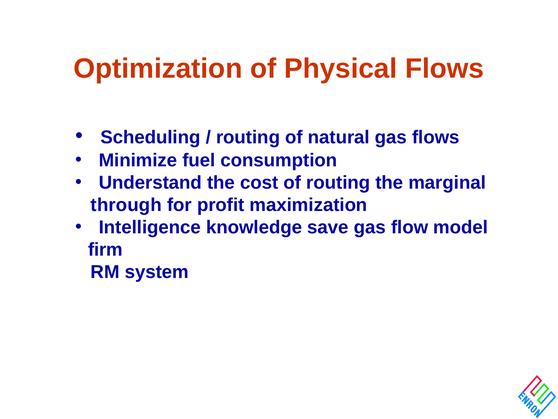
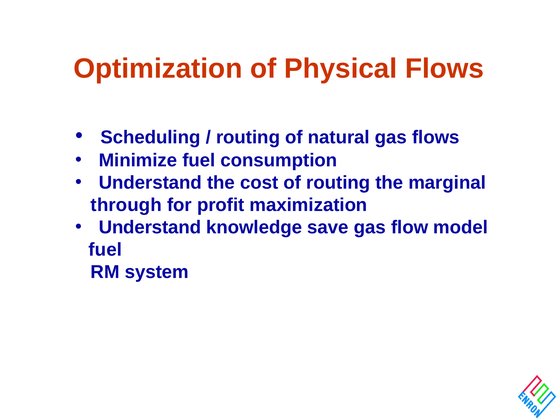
Intelligence: Intelligence -> Understand (150, 227)
firm: firm -> fuel (105, 250)
